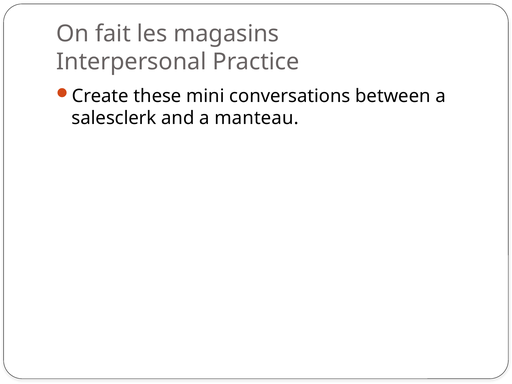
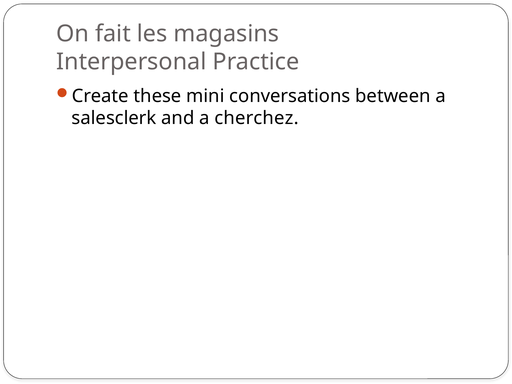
manteau: manteau -> cherchez (257, 118)
